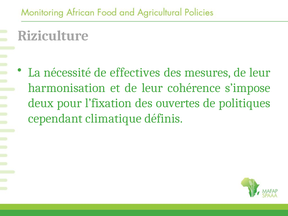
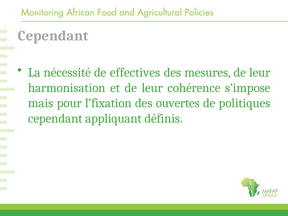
Riziculture: Riziculture -> Cependant (53, 36)
deux: deux -> mais (41, 103)
climatique: climatique -> appliquant (114, 119)
